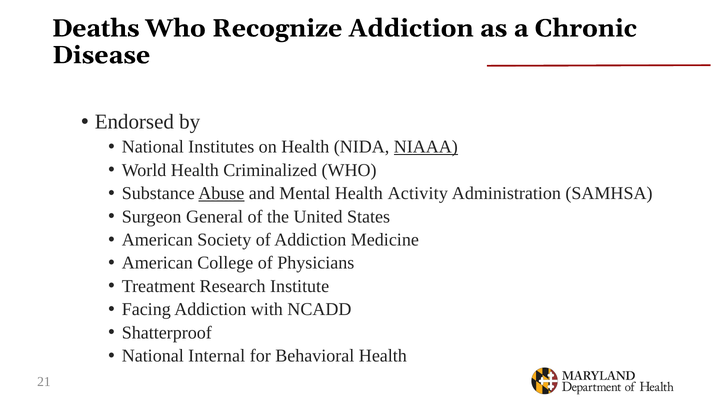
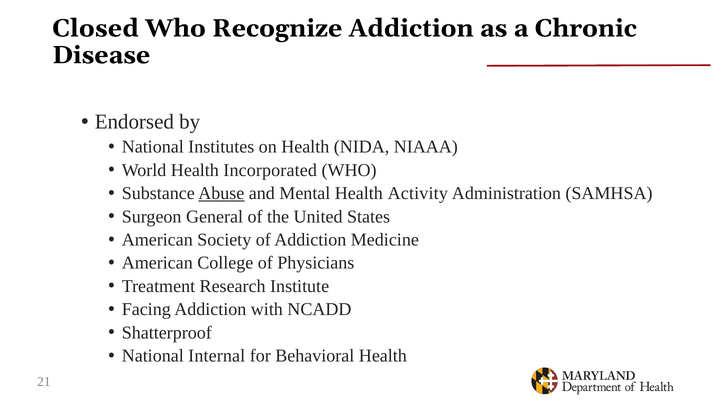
Deaths: Deaths -> Closed (95, 28)
NIAAA underline: present -> none (426, 147)
Criminalized: Criminalized -> Incorporated (270, 170)
